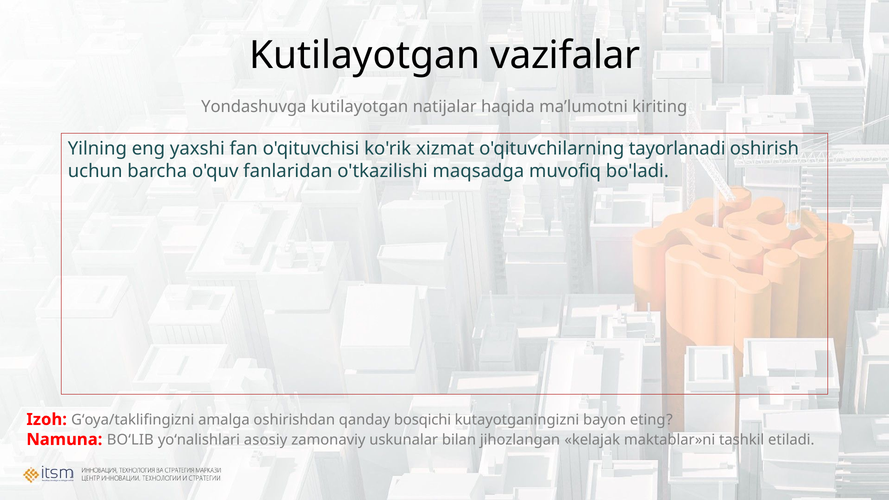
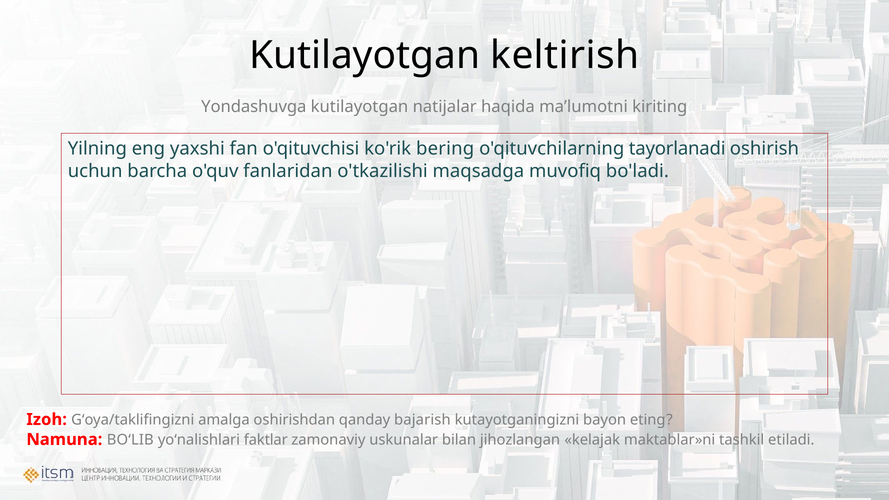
vazifalar: vazifalar -> keltirish (565, 55)
xizmat: xizmat -> bering (445, 149)
bosqichi: bosqichi -> bajarish (422, 420)
asosiy: asosiy -> faktlar (266, 440)
